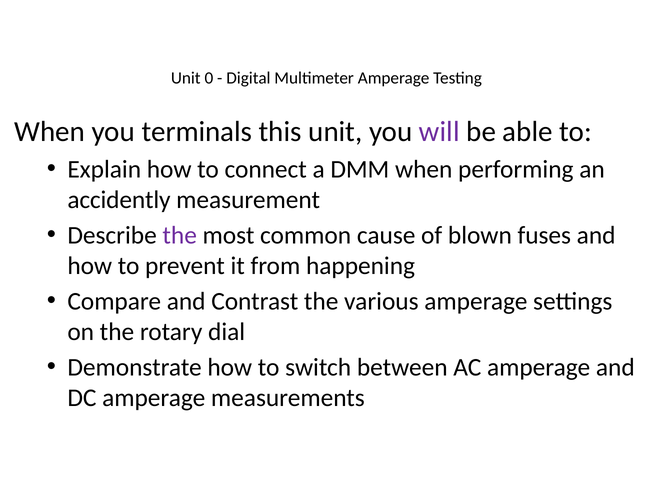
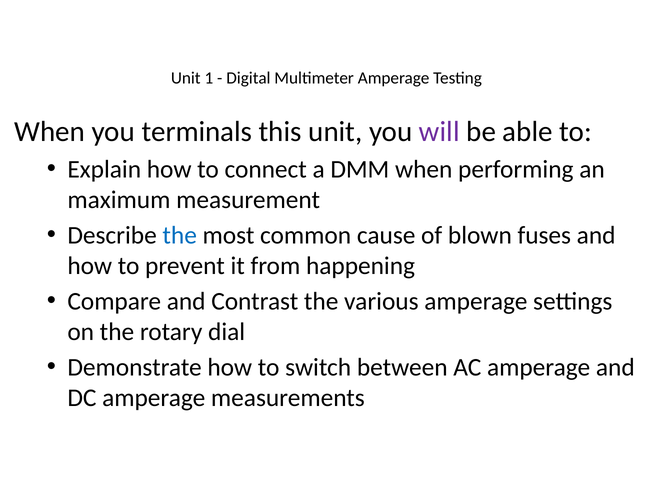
0: 0 -> 1 (209, 78)
accidently: accidently -> maximum (119, 200)
the colour: purple -> blue (180, 235)
